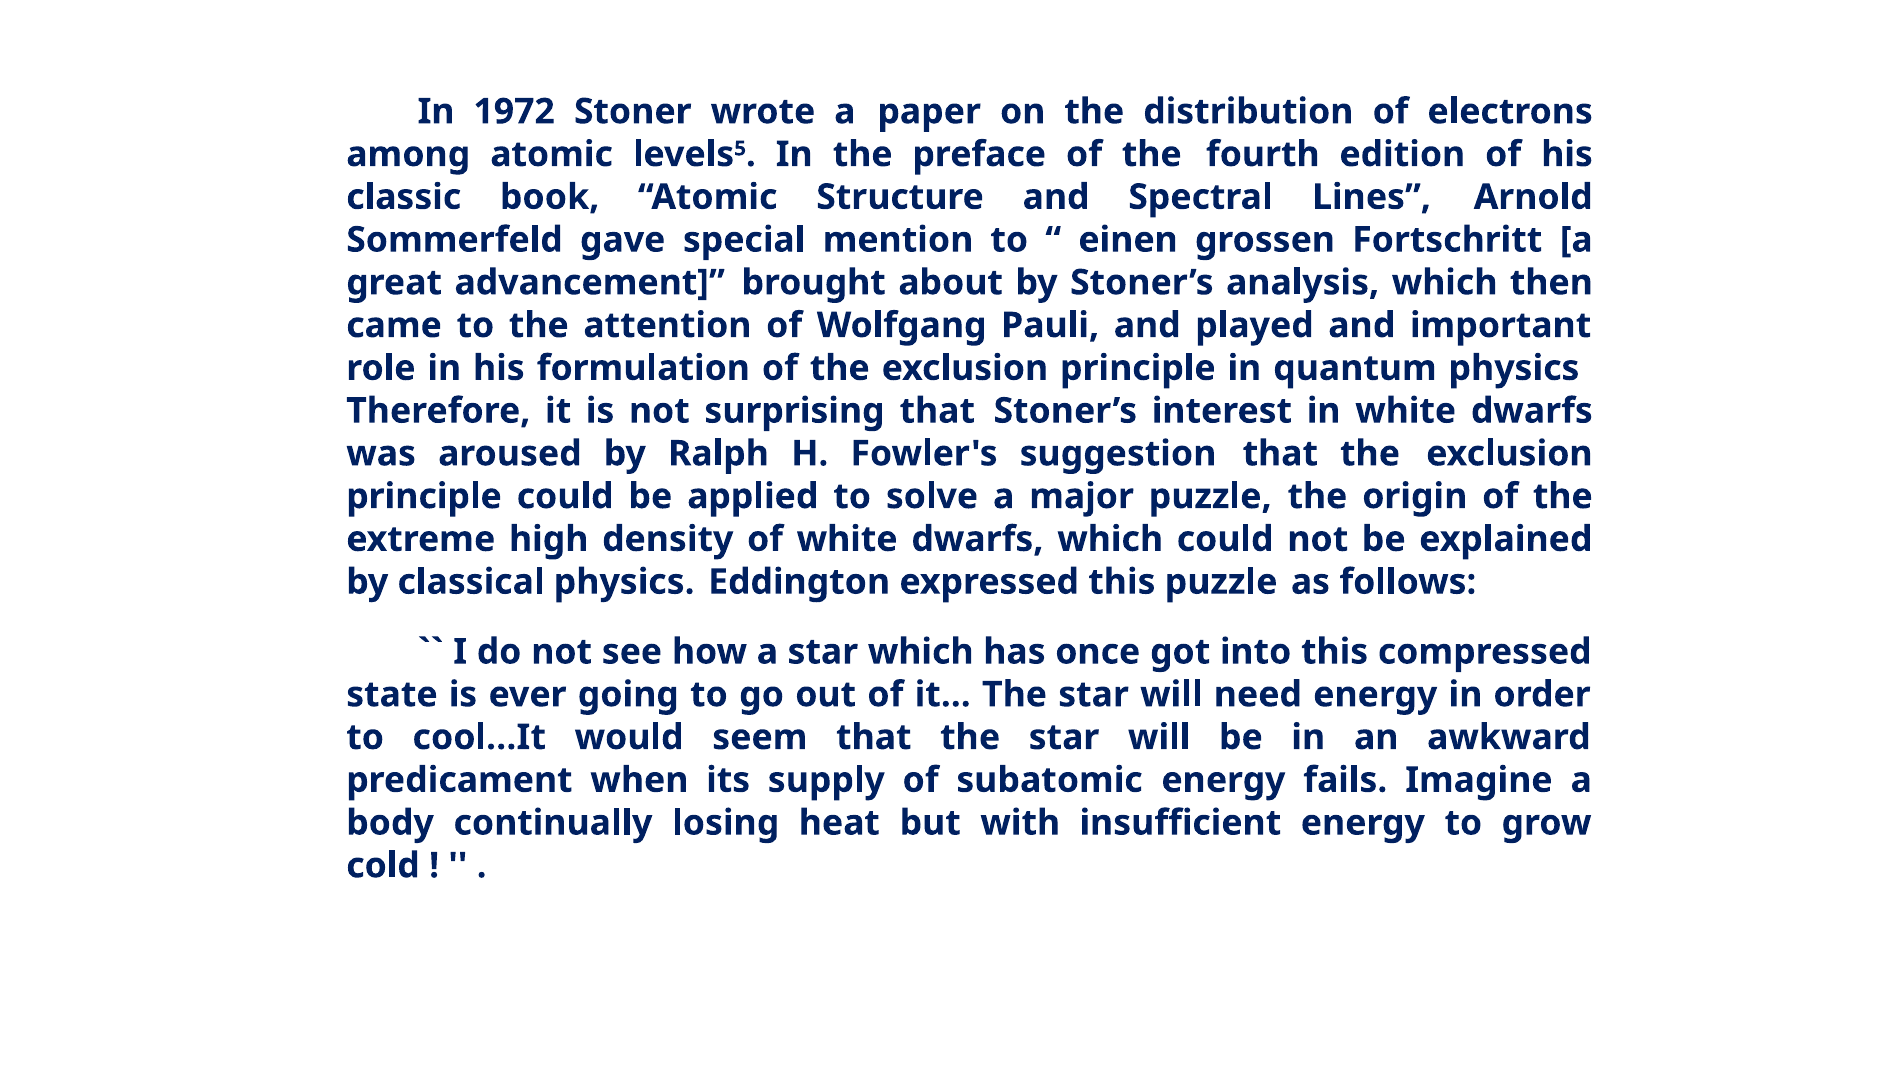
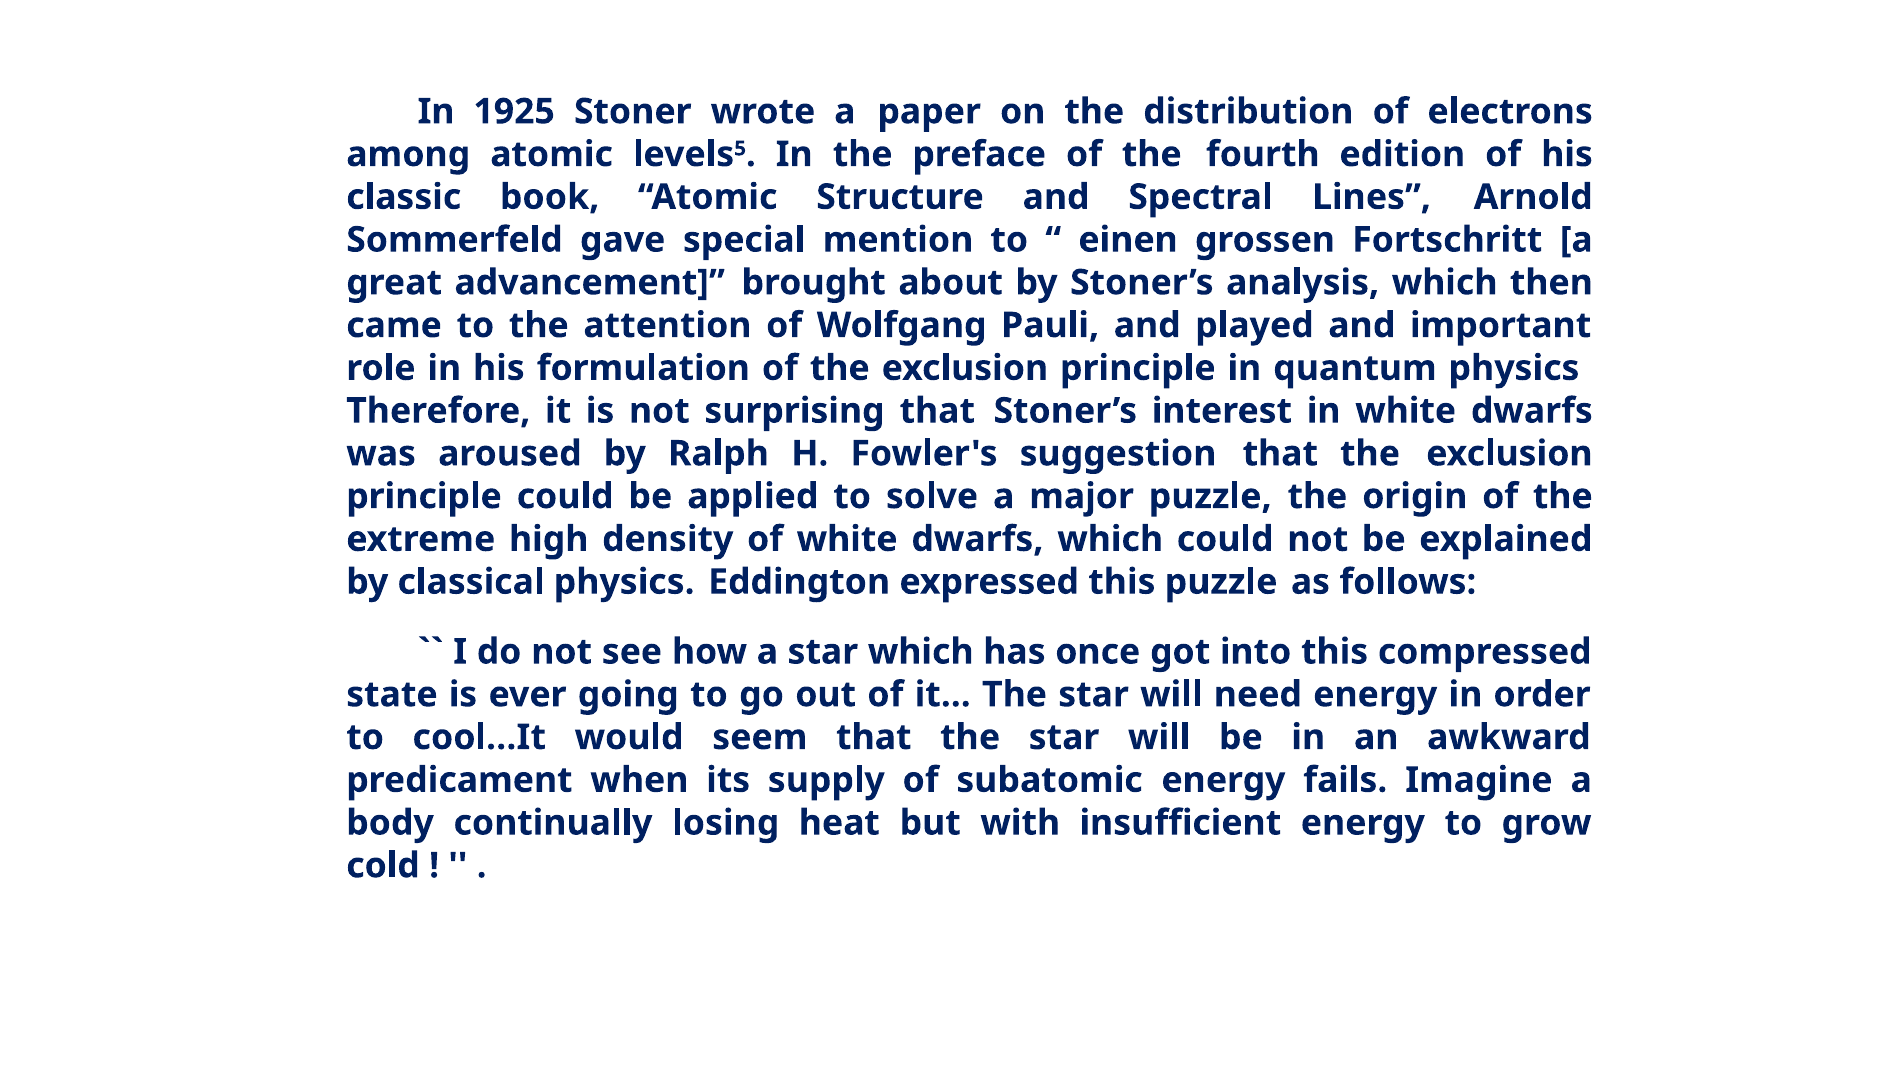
1972: 1972 -> 1925 (514, 112)
